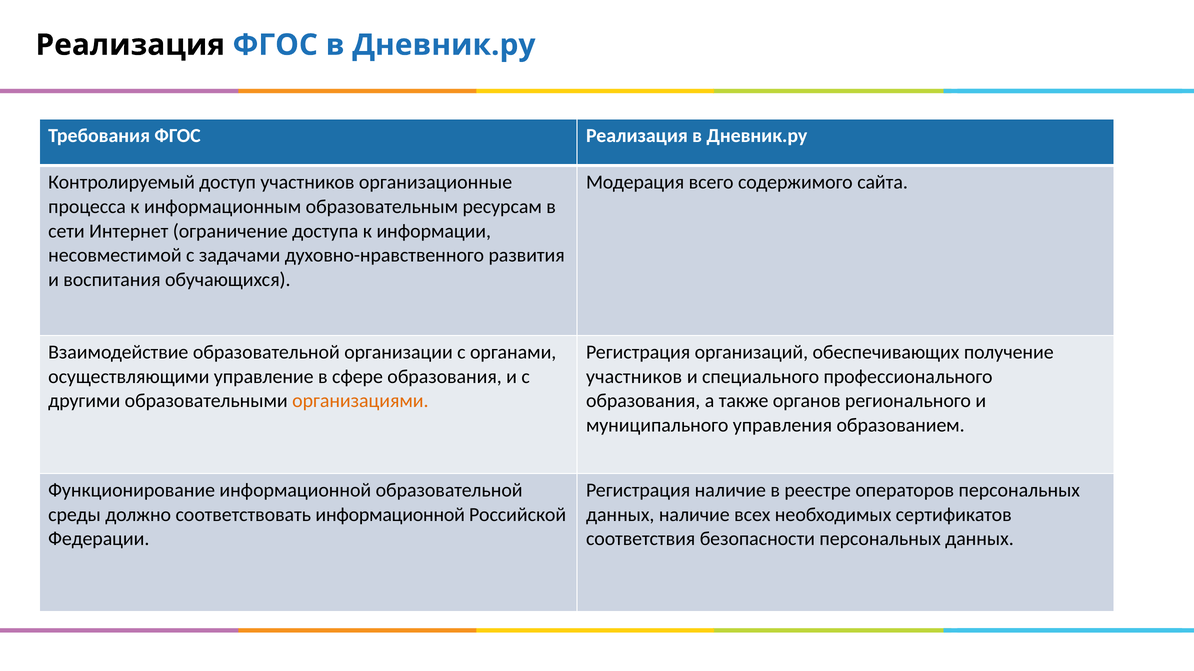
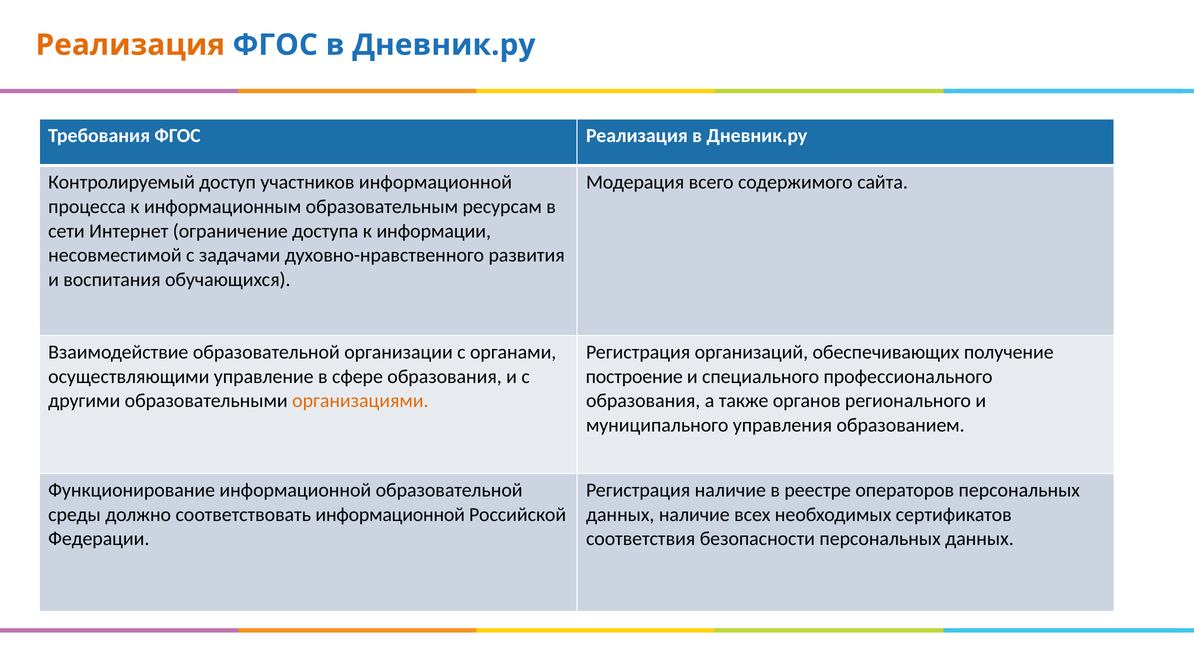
Реализация colour: black -> orange (130, 45)
участников организационные: организационные -> информационной (436, 183)
участников: участников -> построение (634, 377)
